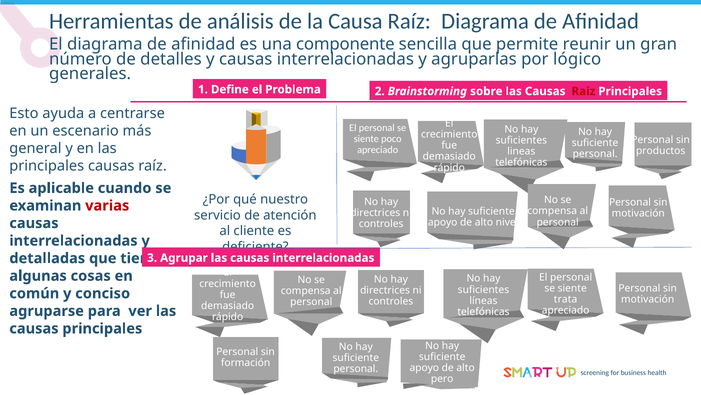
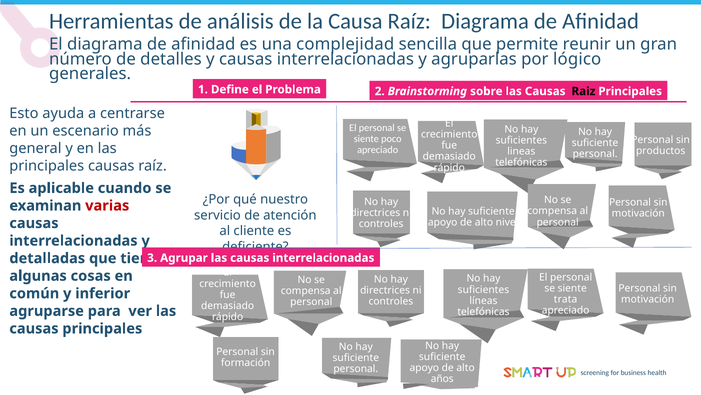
componente: componente -> complejidad (345, 44)
Raiz colour: red -> black (583, 91)
conciso: conciso -> inferior (103, 293)
pero: pero -> años (442, 378)
